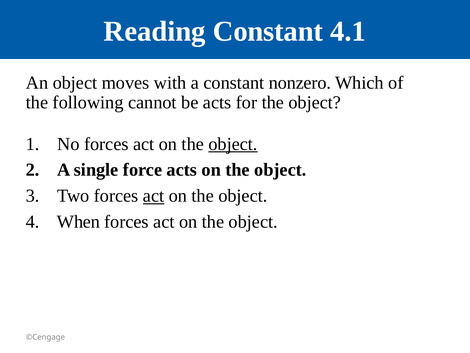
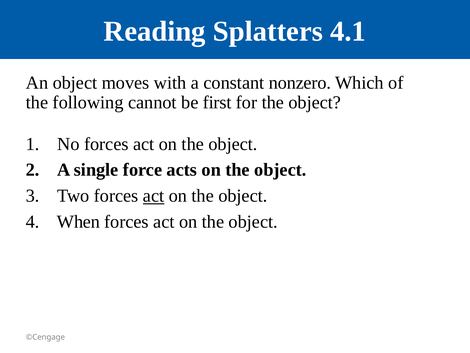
Reading Constant: Constant -> Splatters (268, 31)
be acts: acts -> first (217, 102)
object underline: present -> none (233, 144)
